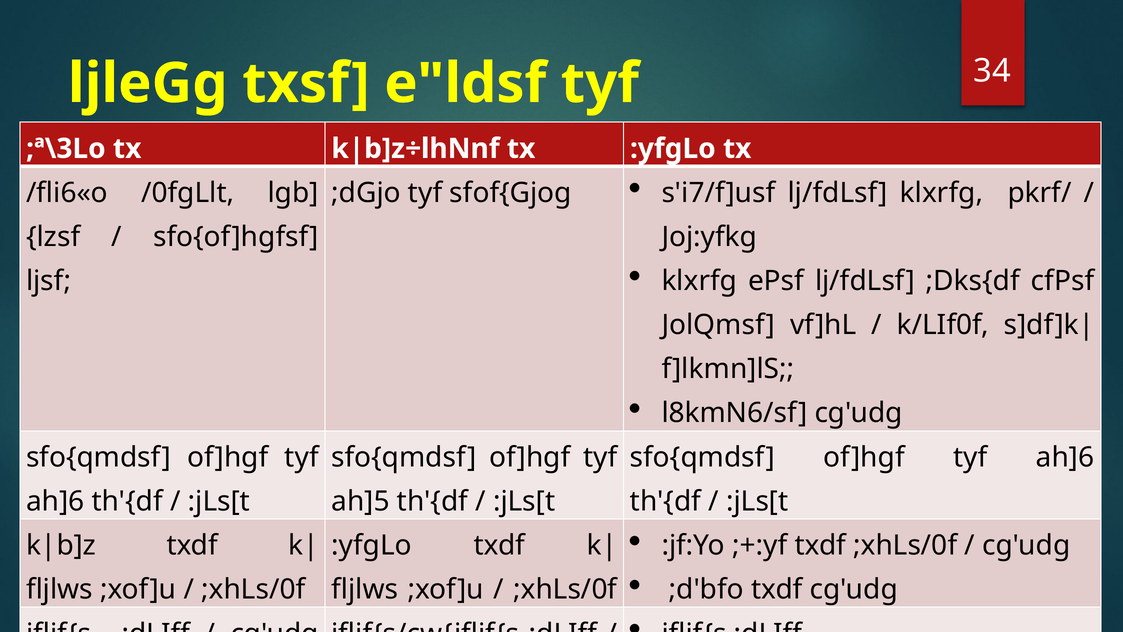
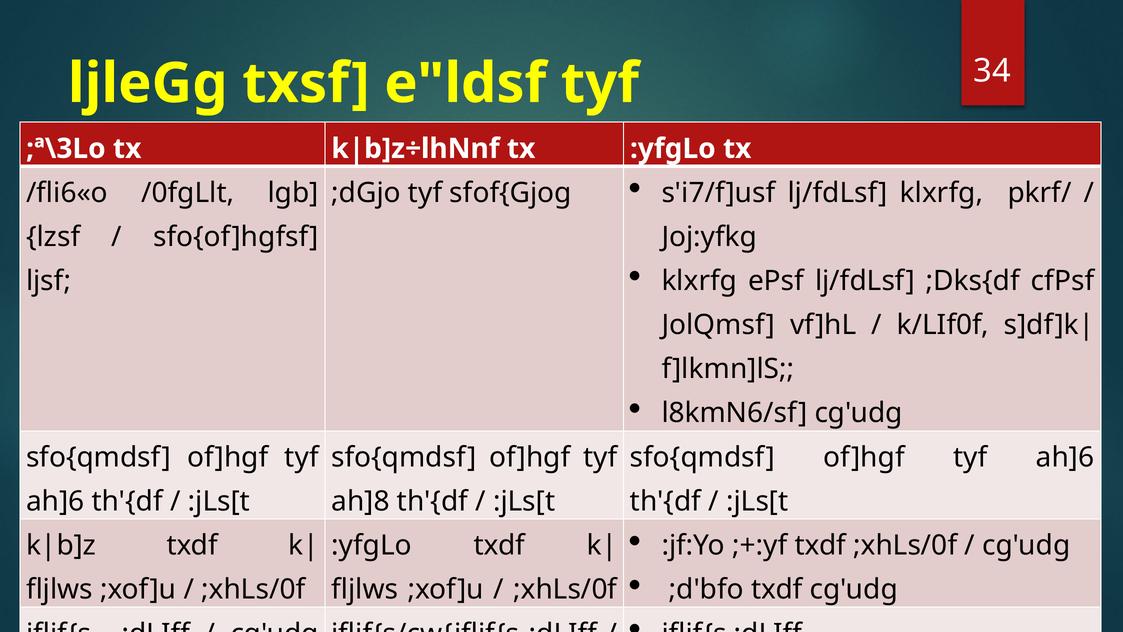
ah]5: ah]5 -> ah]8 (360, 501)
